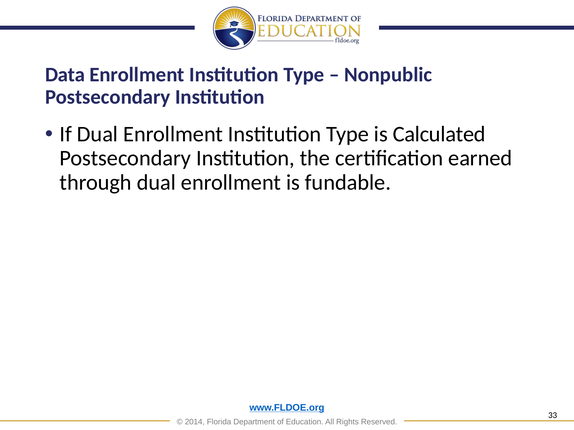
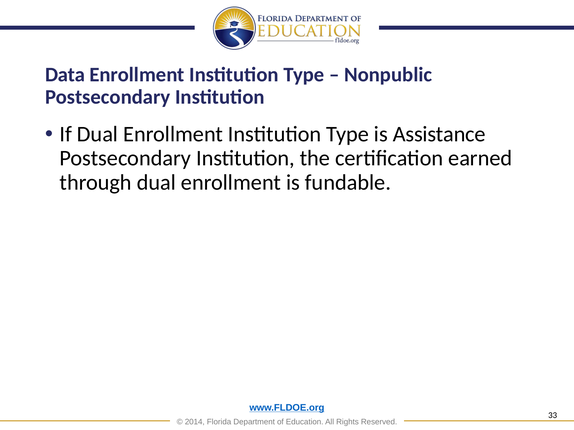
Calculated: Calculated -> Assistance (439, 134)
